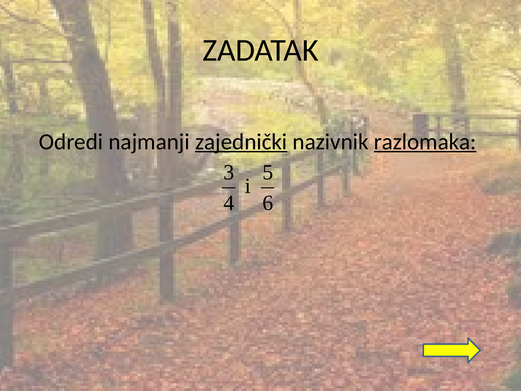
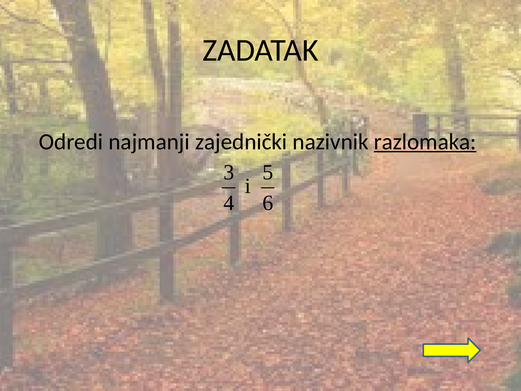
zajednički underline: present -> none (241, 142)
